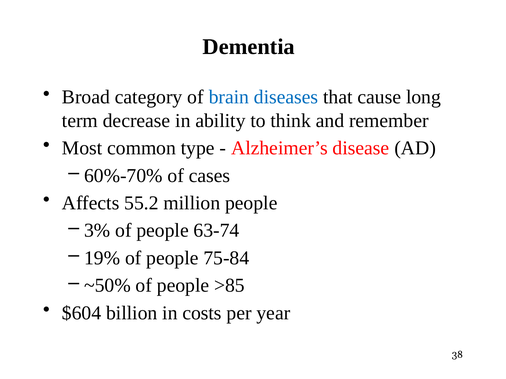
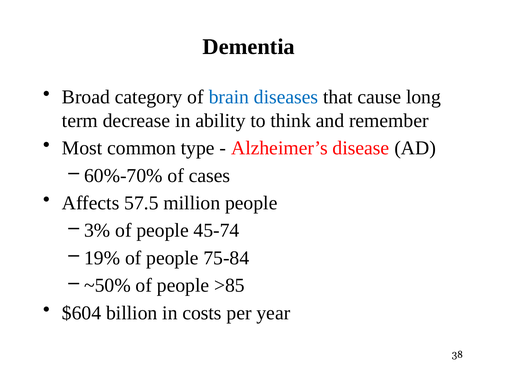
55.2: 55.2 -> 57.5 (141, 203)
63-74: 63-74 -> 45-74 (217, 231)
